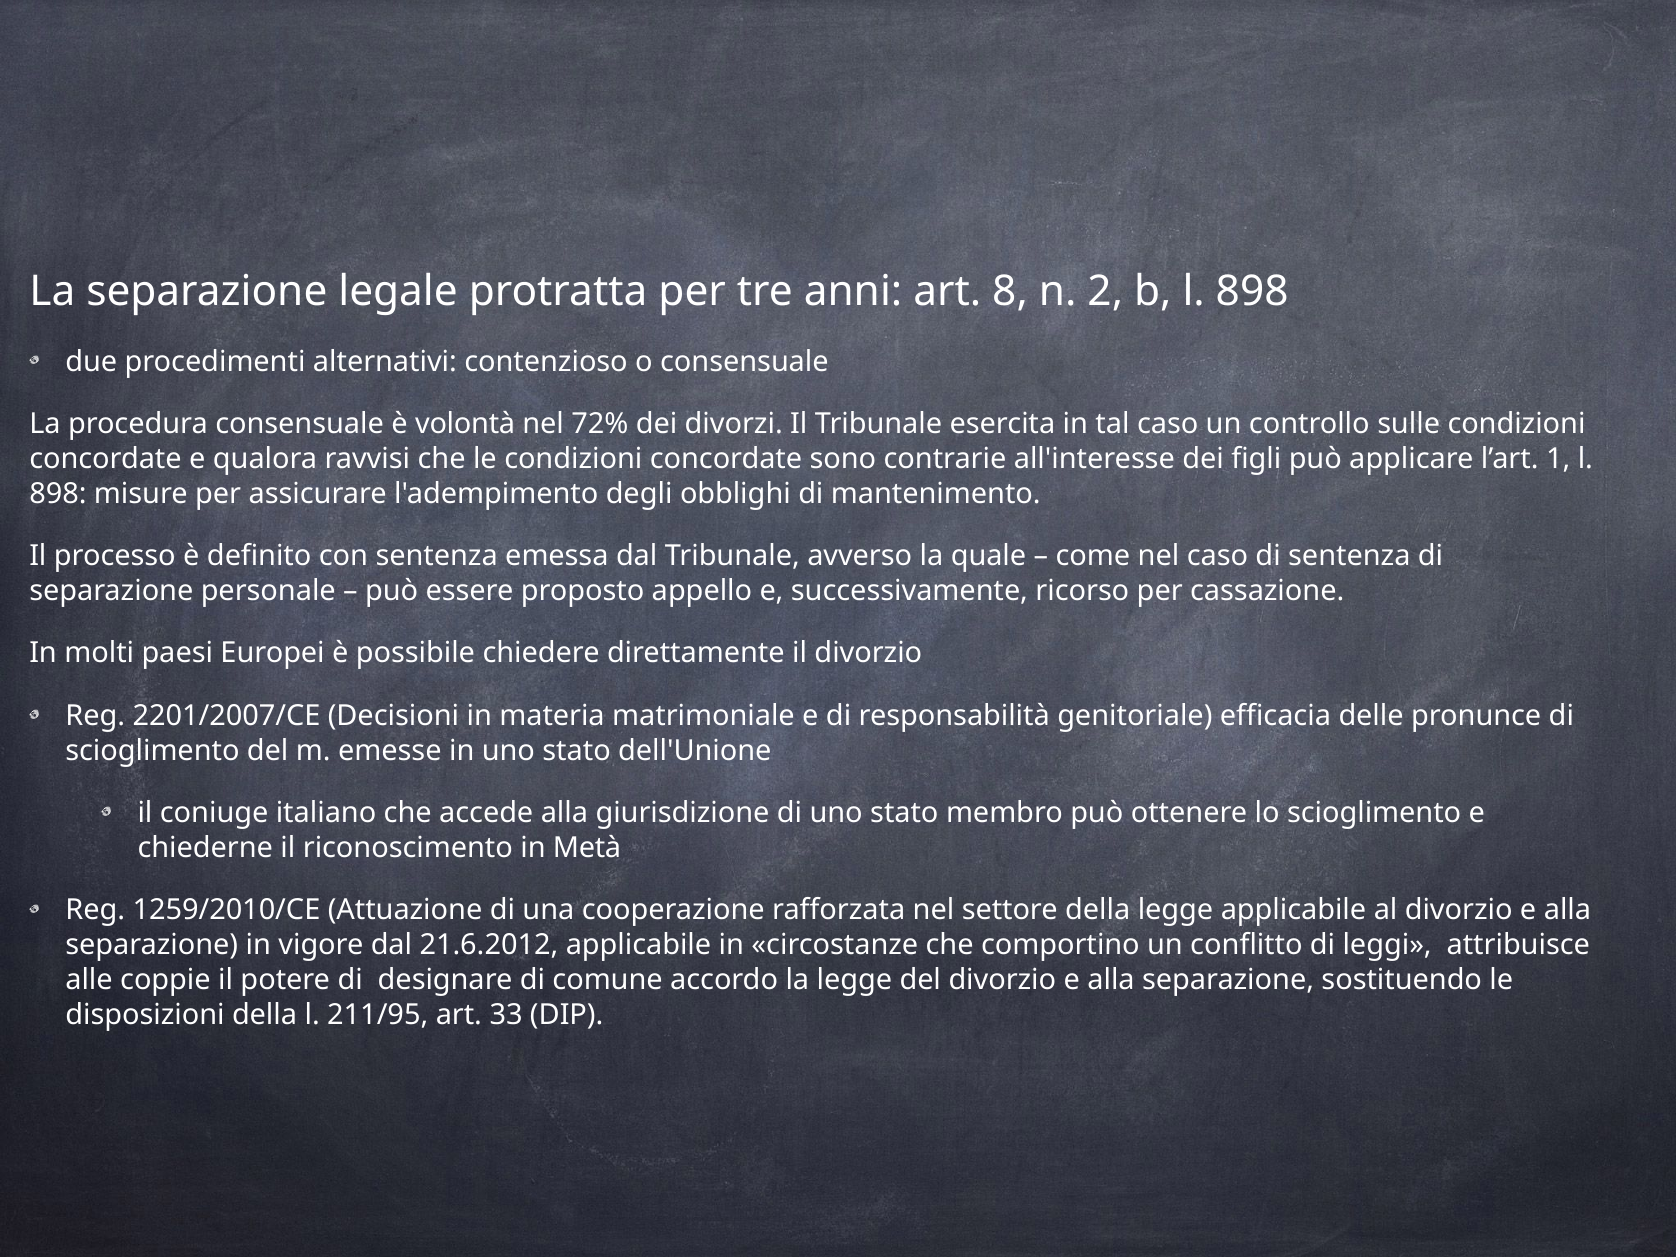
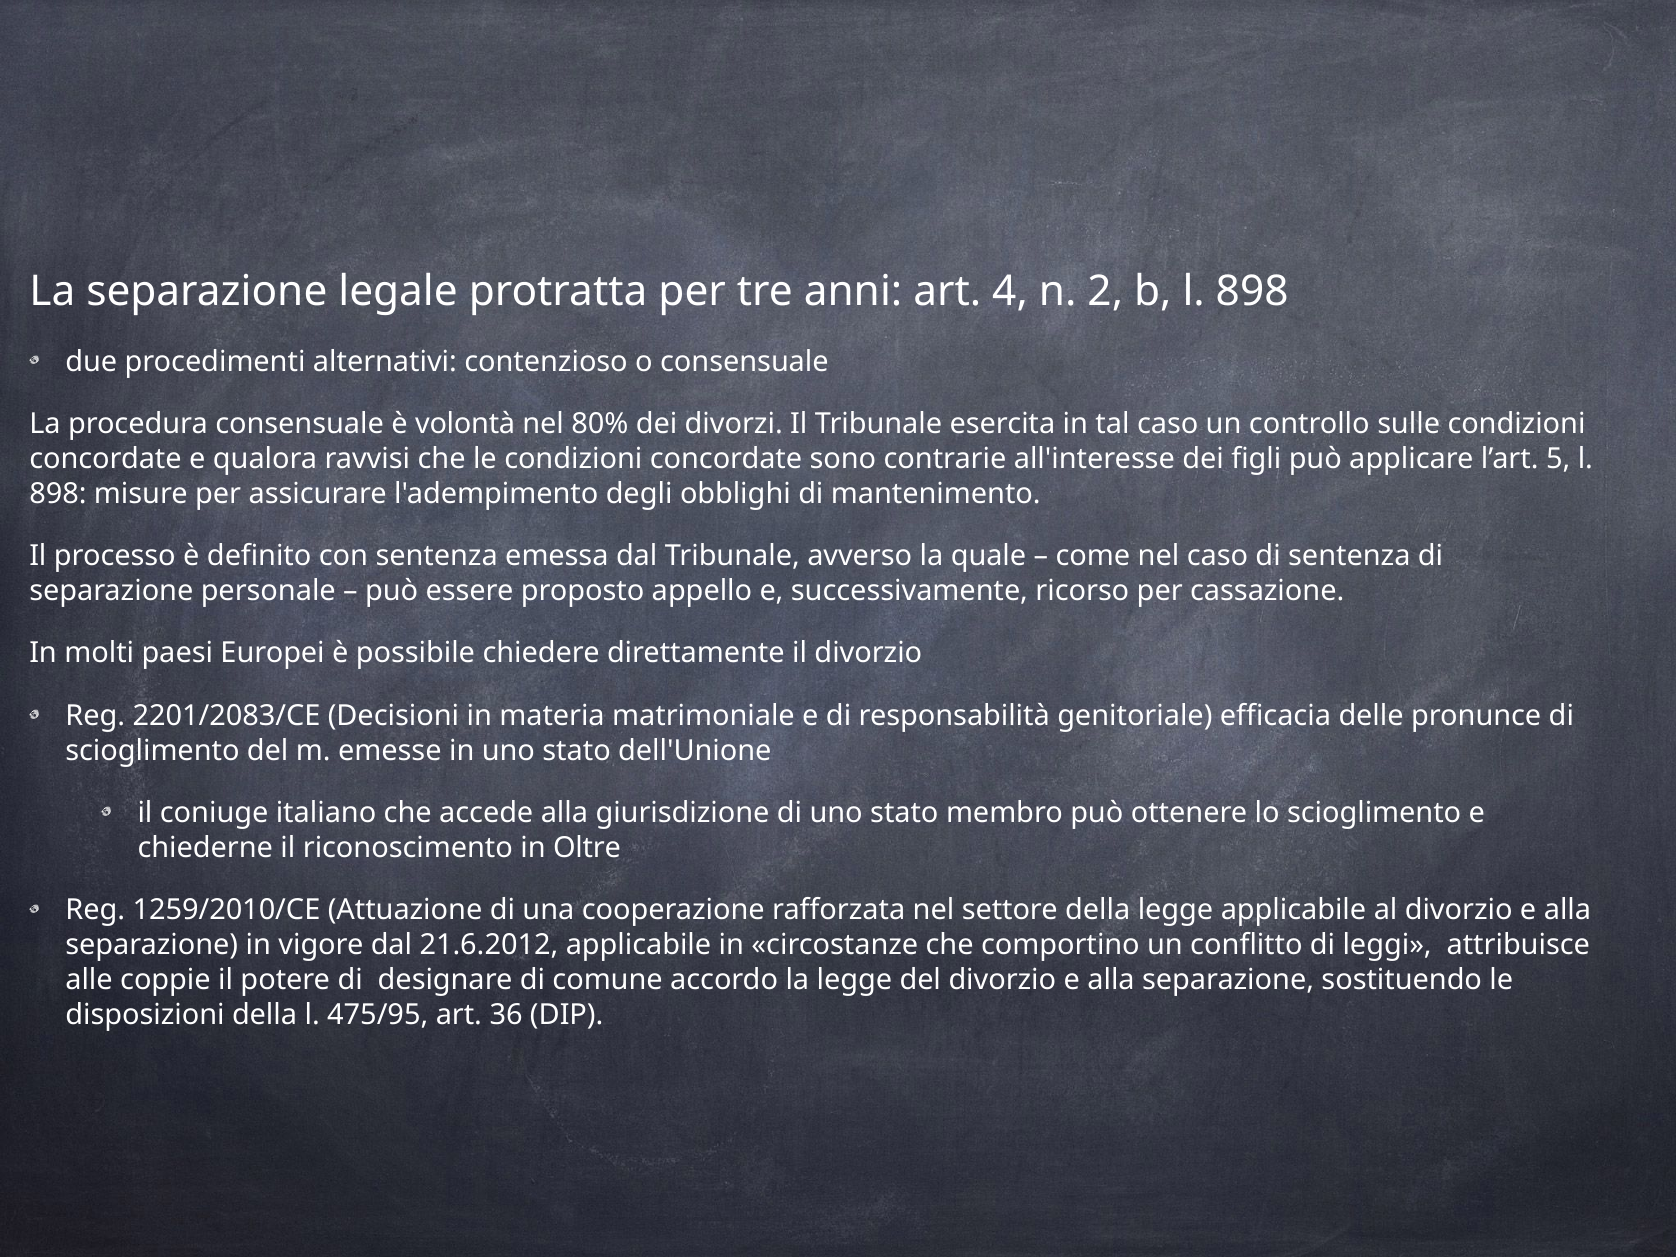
8: 8 -> 4 (1010, 292)
72%: 72% -> 80% (600, 424)
1: 1 -> 5 (1558, 459)
2201/2007/CE: 2201/2007/CE -> 2201/2083/CE (226, 716)
Metà: Metà -> Oltre (587, 848)
211/95: 211/95 -> 475/95 (378, 1014)
33: 33 -> 36 (506, 1014)
